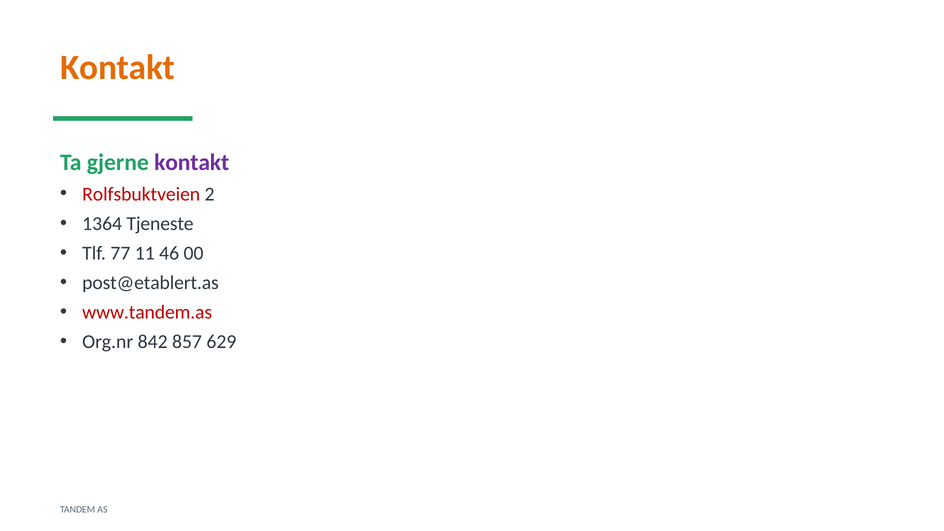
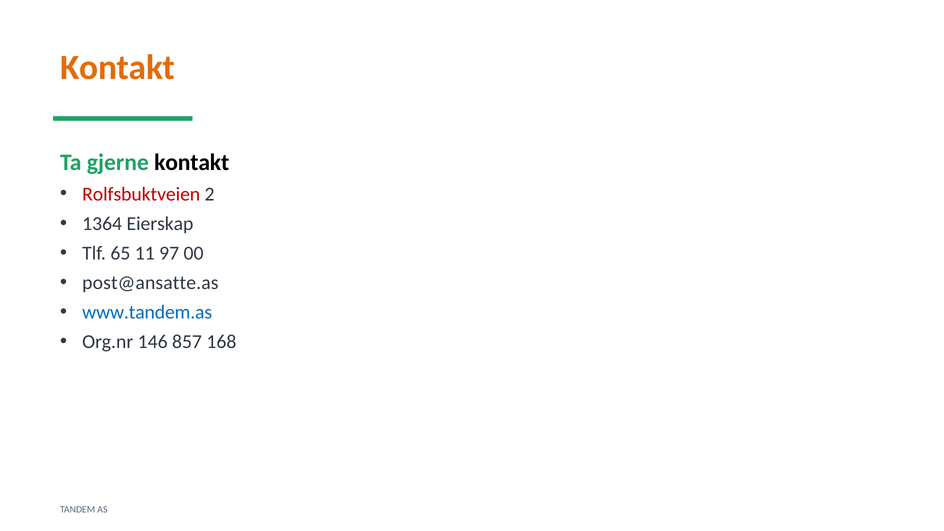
kontakt colour: purple -> black (192, 163)
Tjeneste: Tjeneste -> Eierskap (160, 224)
77: 77 -> 65 (120, 253)
46: 46 -> 97 (169, 253)
post@etablert.as: post@etablert.as -> post@ansatte.as (150, 283)
www.tandem.as colour: red -> blue (147, 312)
842: 842 -> 146 (153, 342)
629: 629 -> 168 (221, 342)
